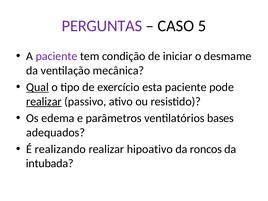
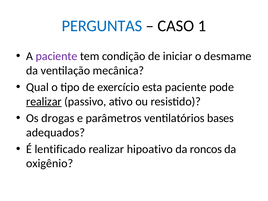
PERGUNTAS colour: purple -> blue (102, 26)
5: 5 -> 1 (202, 26)
Qual underline: present -> none (37, 87)
edema: edema -> drogas (58, 118)
realizando: realizando -> lentificado (60, 149)
intubada: intubada -> oxigênio (50, 163)
